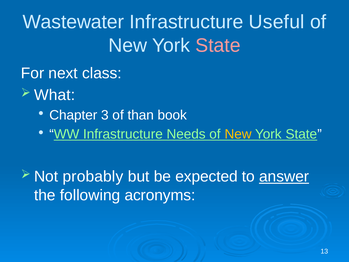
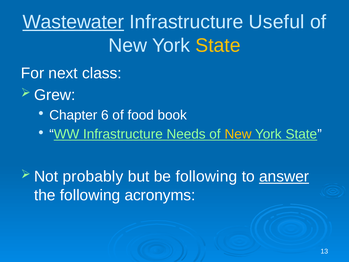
Wastewater underline: none -> present (73, 22)
State colour: pink -> yellow (218, 45)
What: What -> Grew (55, 95)
3: 3 -> 6 (105, 115)
than: than -> food (141, 115)
be expected: expected -> following (206, 176)
